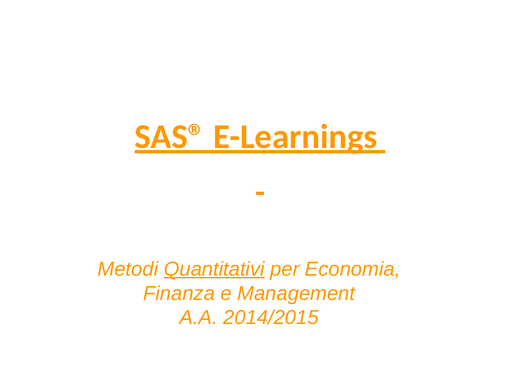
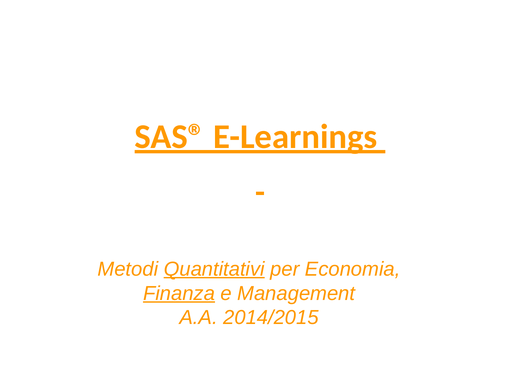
Finanza underline: none -> present (179, 293)
